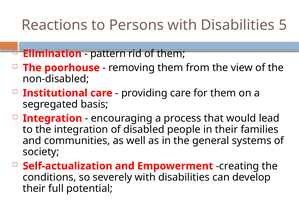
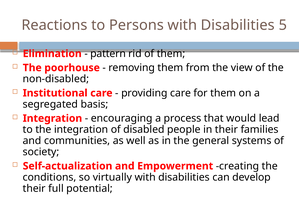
severely: severely -> virtually (112, 177)
